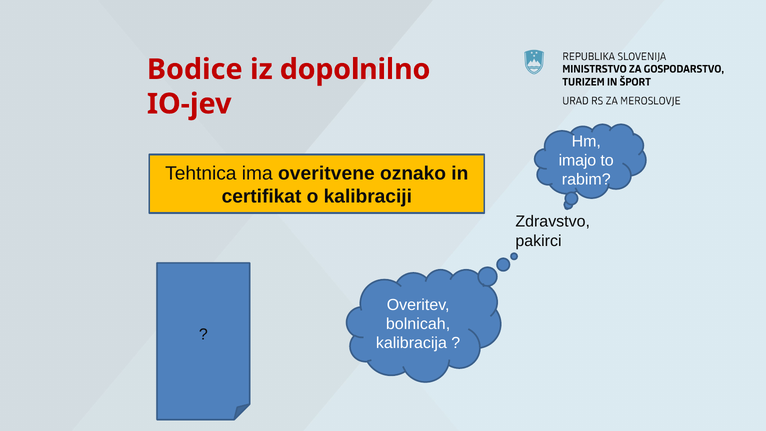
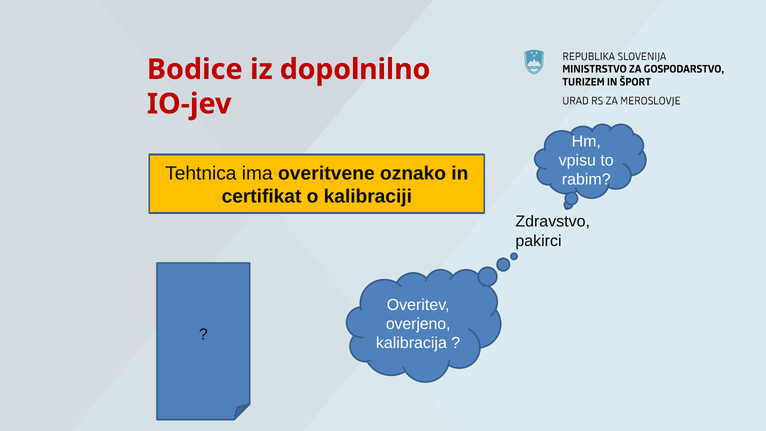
imajo: imajo -> vpisu (577, 160)
bolnicah: bolnicah -> overjeno (418, 324)
